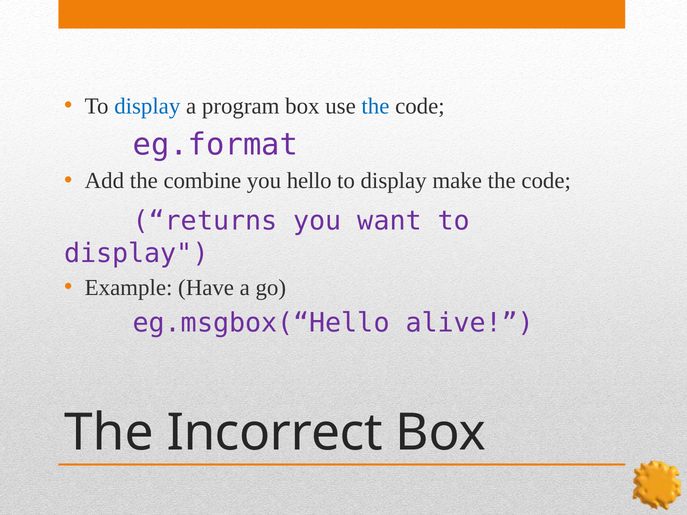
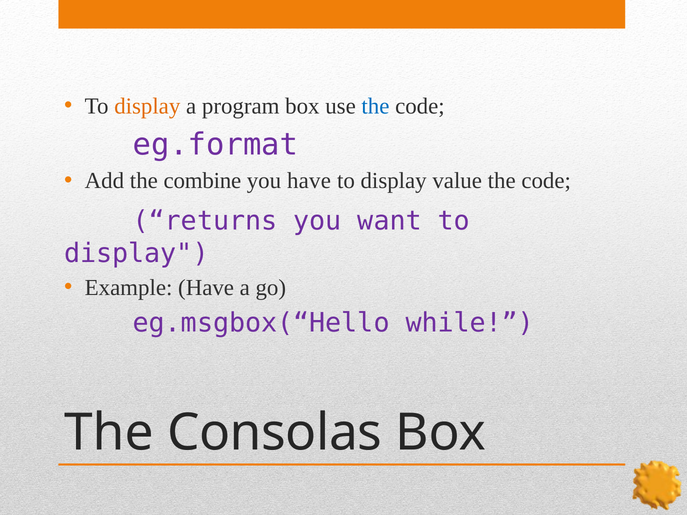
display colour: blue -> orange (147, 106)
you hello: hello -> have (309, 181)
make: make -> value (457, 181)
alive: alive -> while (470, 323)
Incorrect: Incorrect -> Consolas (275, 433)
